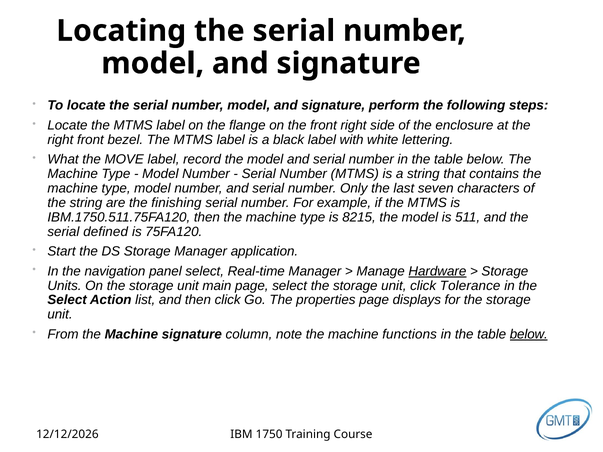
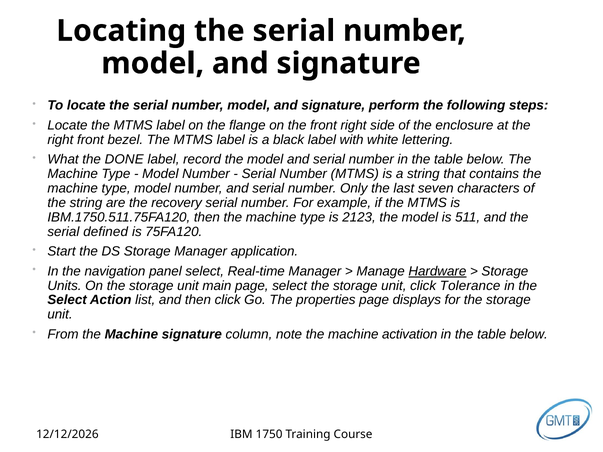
MOVE: MOVE -> DONE (124, 160)
finishing: finishing -> recovery (177, 203)
8215: 8215 -> 2123 (359, 217)
functions: functions -> activation (410, 334)
below underline: present -> none (529, 334)
